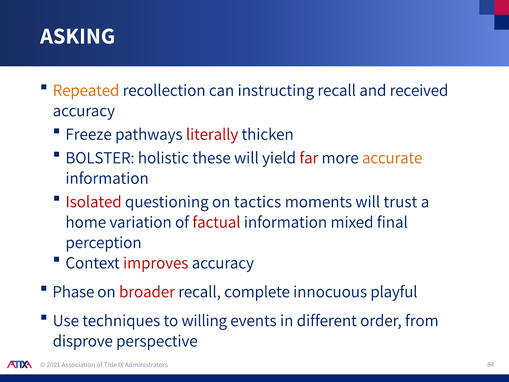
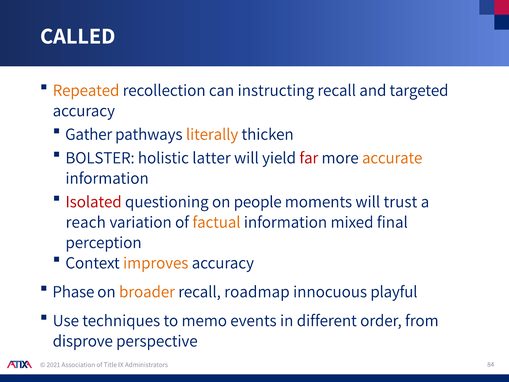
ASKING: ASKING -> CALLED (78, 36)
received: received -> targeted (419, 90)
Freeze: Freeze -> Gather (89, 134)
literally colour: red -> orange (212, 134)
these: these -> latter (211, 158)
tactics: tactics -> people (258, 202)
home: home -> reach (86, 222)
factual colour: red -> orange (216, 222)
improves colour: red -> orange (156, 263)
broader colour: red -> orange (147, 291)
complete: complete -> roadmap (257, 291)
willing: willing -> memo (204, 320)
